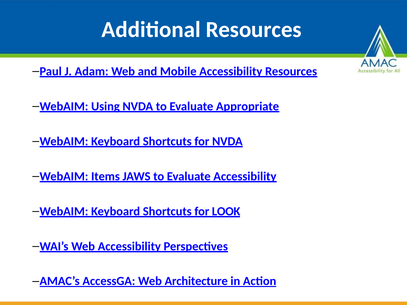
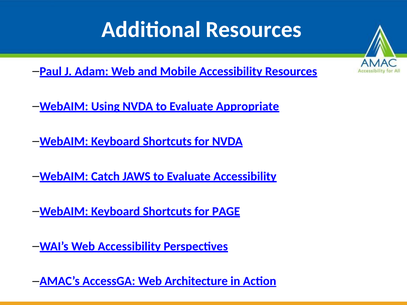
Items: Items -> Catch (105, 176)
LOOK: LOOK -> PAGE (226, 211)
